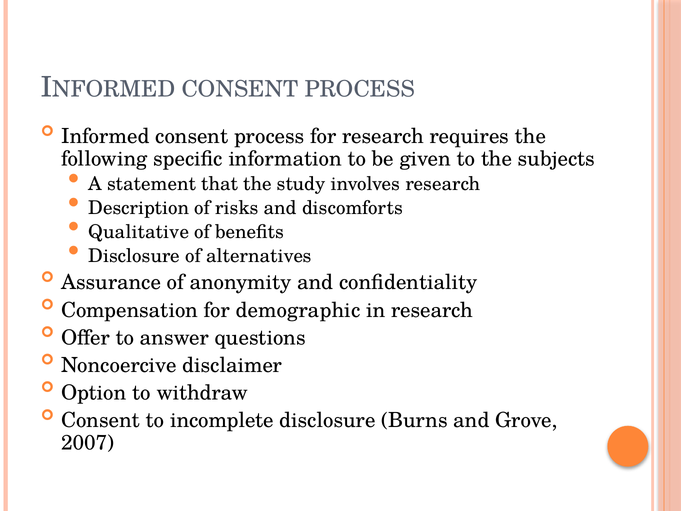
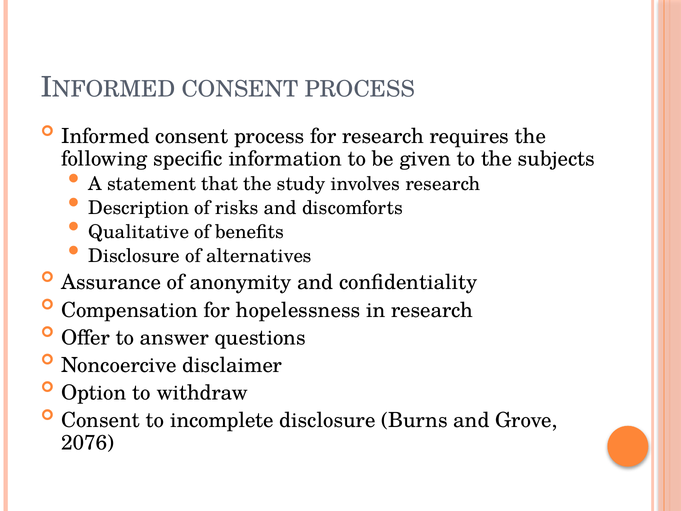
demographic: demographic -> hopelessness (298, 310)
2007: 2007 -> 2076 (88, 443)
